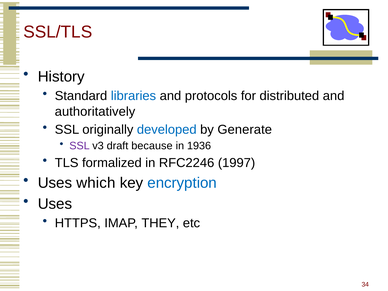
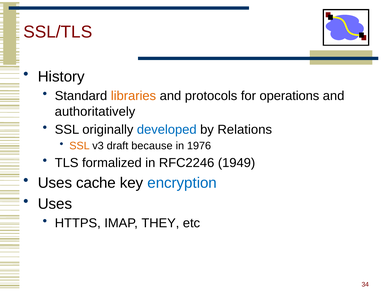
libraries colour: blue -> orange (133, 96)
distributed: distributed -> operations (289, 96)
Generate: Generate -> Relations (245, 130)
SSL colour: purple -> orange (80, 146)
1936: 1936 -> 1976 (199, 146)
1997: 1997 -> 1949 (237, 163)
which: which -> cache (96, 183)
